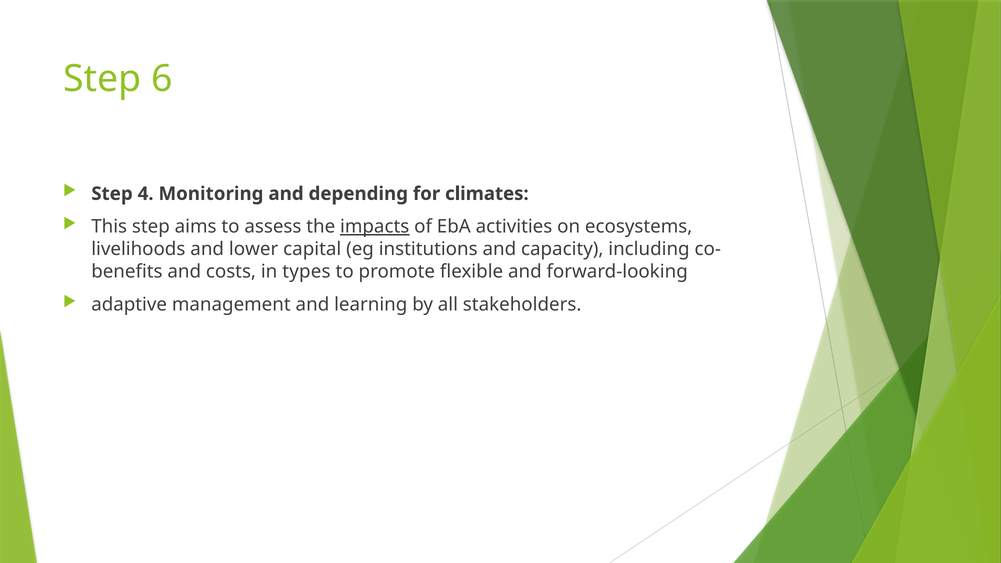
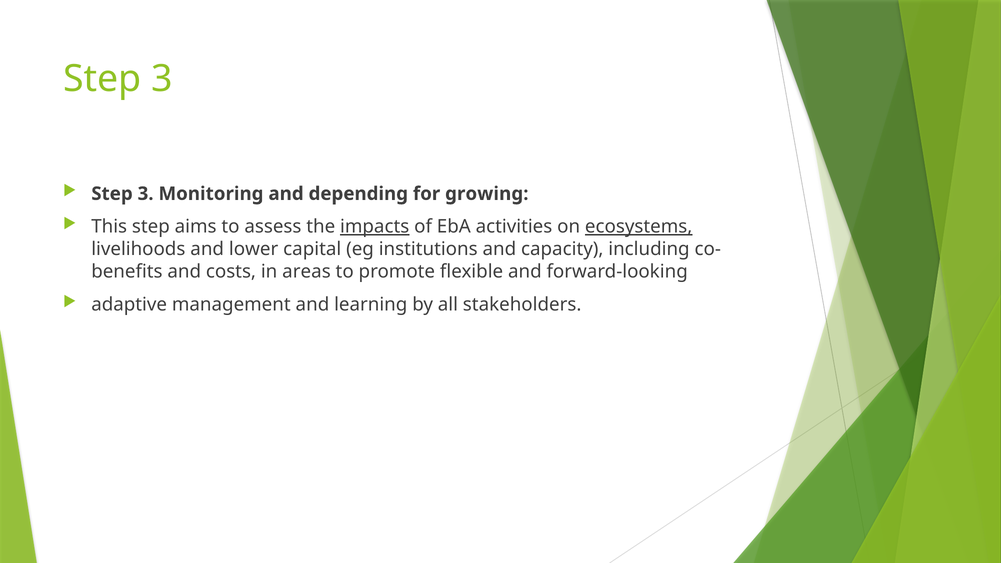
6: 6 -> 3 (162, 79)
4: 4 -> 3 (146, 194)
climates: climates -> growing (487, 194)
ecosystems underline: none -> present (639, 227)
types: types -> areas (306, 272)
